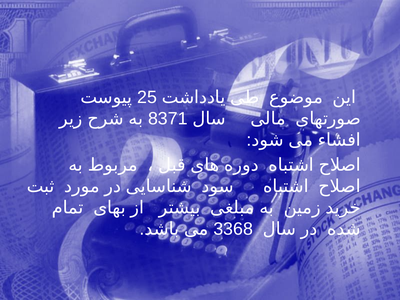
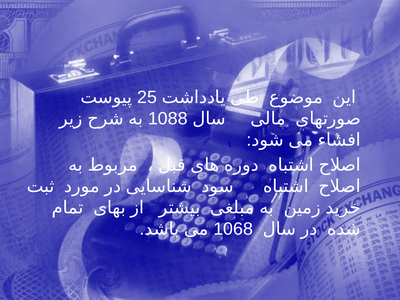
8371: 8371 -> 1088 (168, 119)
3368: 3368 -> 1068 (233, 229)
